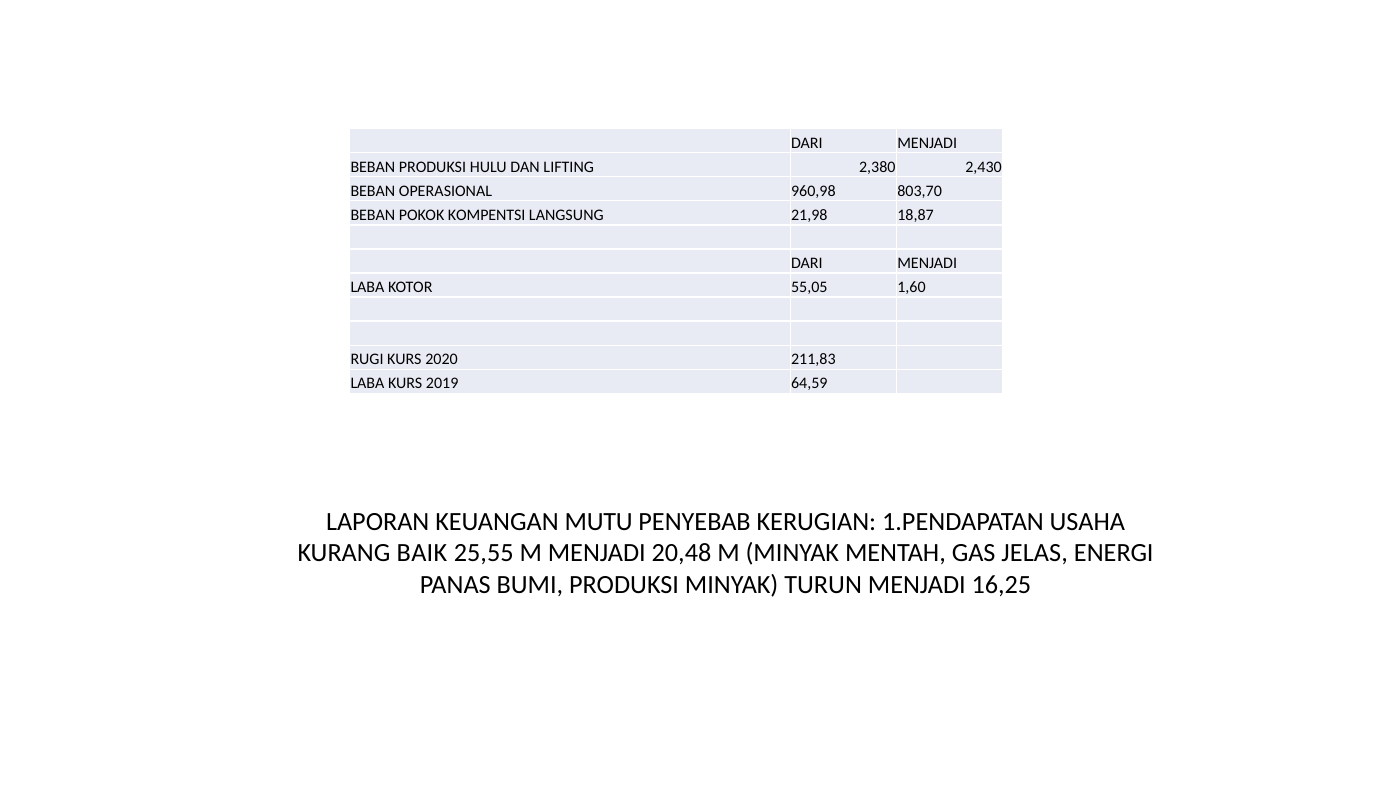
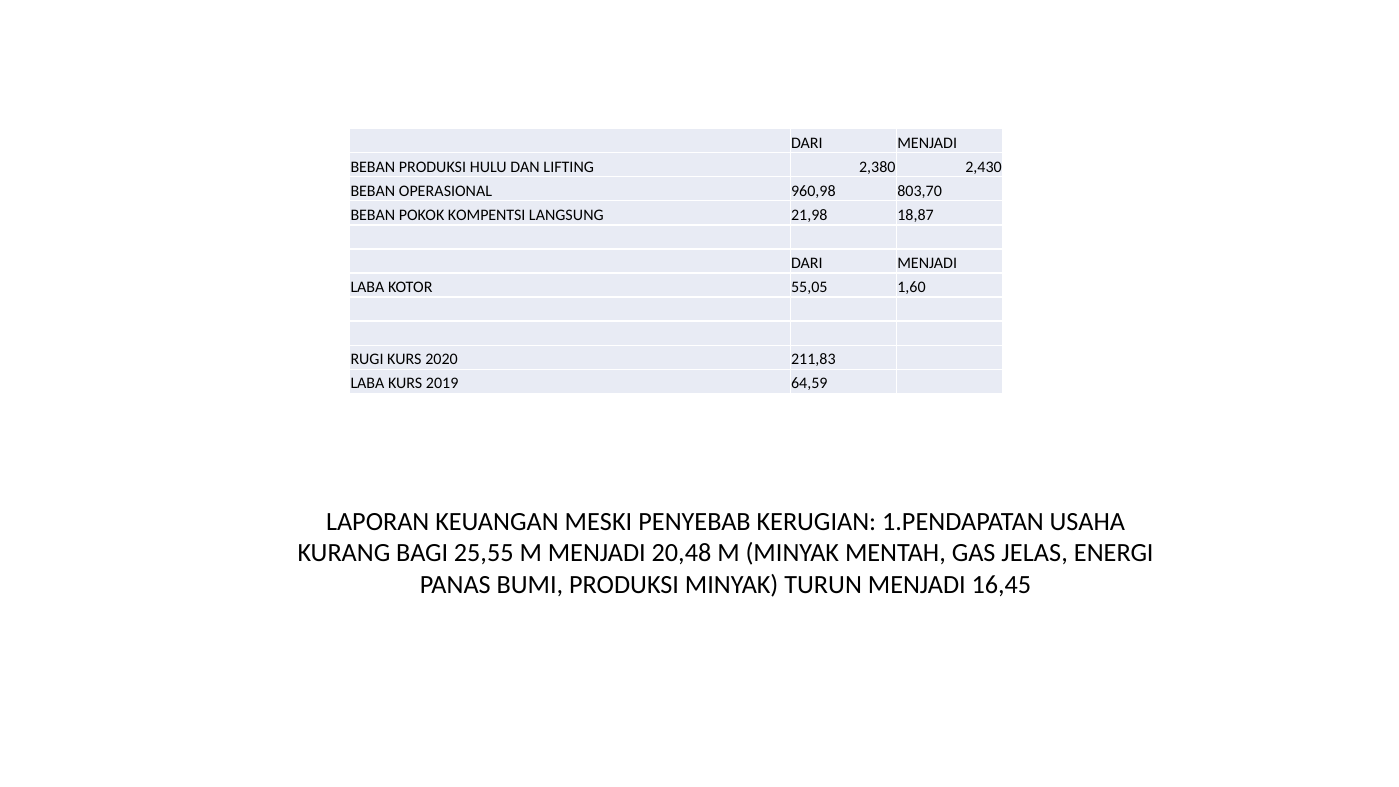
MUTU: MUTU -> MESKI (598, 522)
BAIK: BAIK -> BAGI (422, 553)
16,25: 16,25 -> 16,45 (1001, 585)
